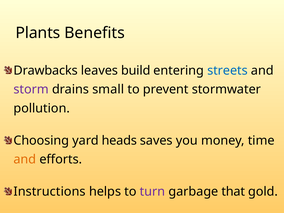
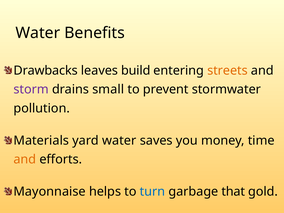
Plants: Plants -> Water (38, 33)
streets colour: blue -> orange (227, 70)
Choosing: Choosing -> Materials (41, 140)
yard heads: heads -> water (119, 140)
Instructions: Instructions -> Mayonnaise (50, 192)
turn colour: purple -> blue (152, 192)
